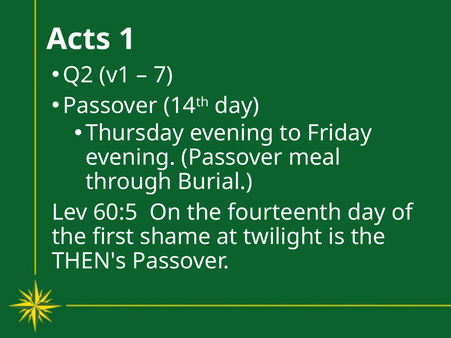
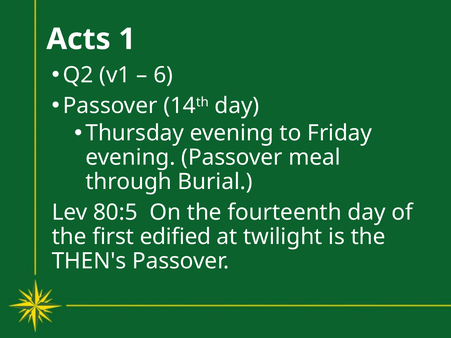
7: 7 -> 6 (163, 75)
60:5: 60:5 -> 80:5 (115, 213)
shame: shame -> edified (175, 237)
